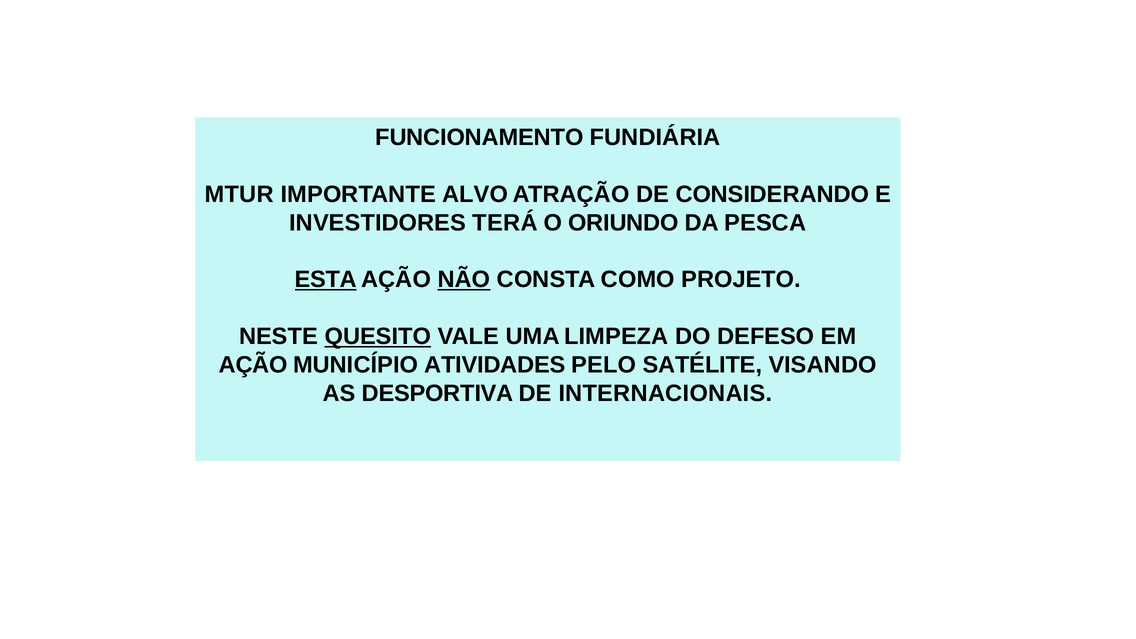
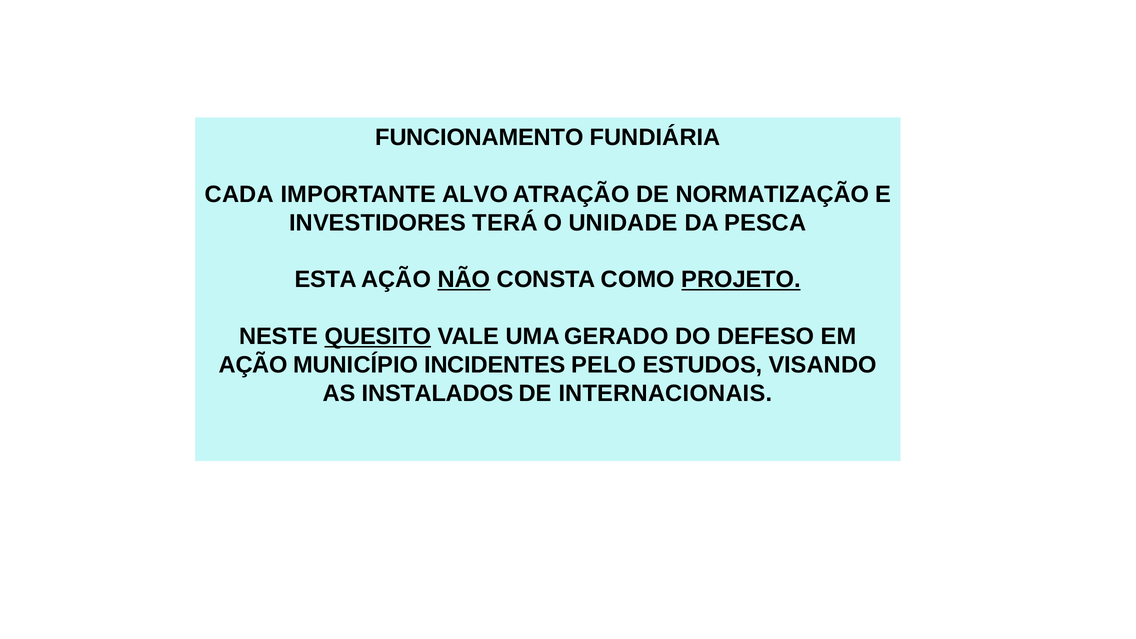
MTUR: MTUR -> CADA (239, 194)
CONSIDERANDO: CONSIDERANDO -> NORMATIZAÇÃO (772, 194)
ORIUNDO: ORIUNDO -> UNIDADE (623, 223)
ESTA underline: present -> none (326, 280)
PROJETO underline: none -> present (741, 280)
LIMPEZA: LIMPEZA -> GERADO (616, 336)
ATIVIDADES: ATIVIDADES -> INCIDENTES (495, 365)
SATÉLITE: SATÉLITE -> ESTUDOS (702, 365)
DESPORTIVA: DESPORTIVA -> INSTALADOS (438, 393)
